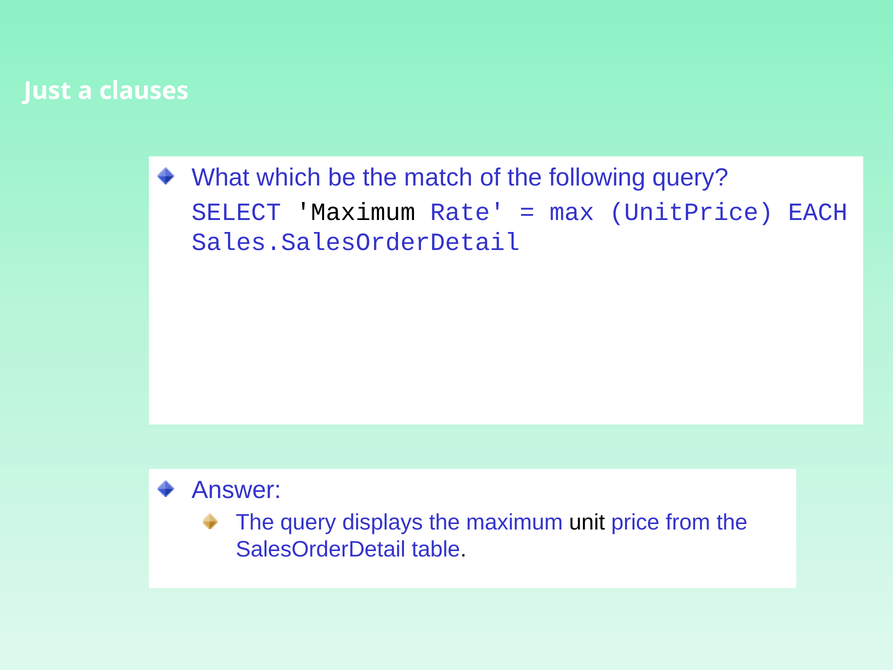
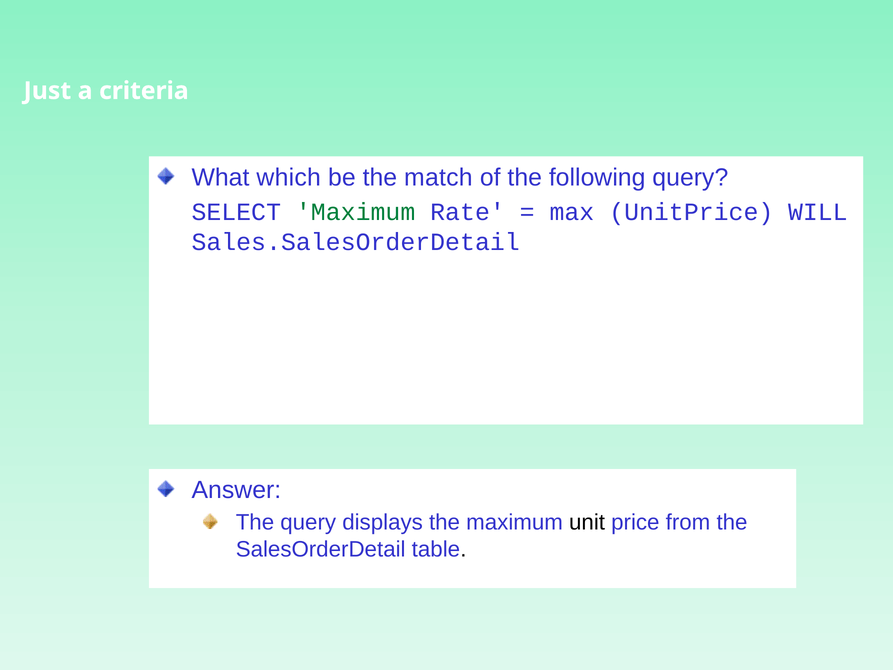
clauses: clauses -> criteria (144, 91)
Maximum colour: black -> green (356, 212)
EACH: EACH -> WILL (818, 212)
